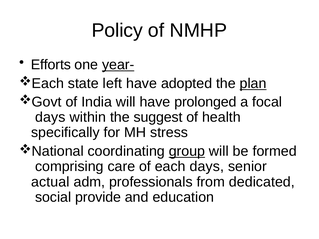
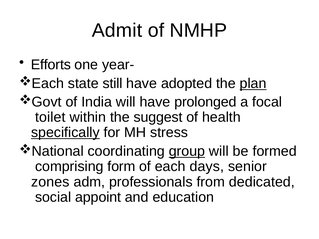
Policy: Policy -> Admit (117, 30)
year- underline: present -> none (118, 65)
left: left -> still (113, 84)
days: days -> toilet (50, 117)
specifically underline: none -> present (65, 133)
care: care -> form (121, 167)
actual: actual -> zones (50, 182)
provide: provide -> appoint (98, 197)
